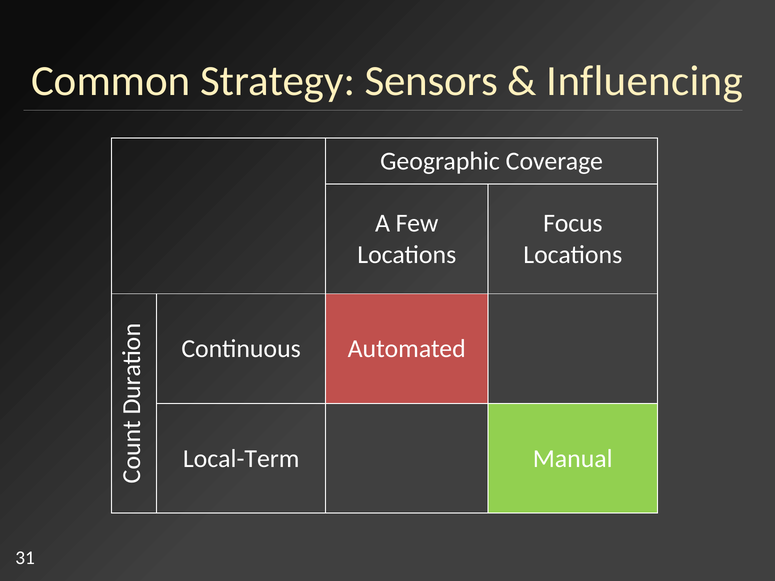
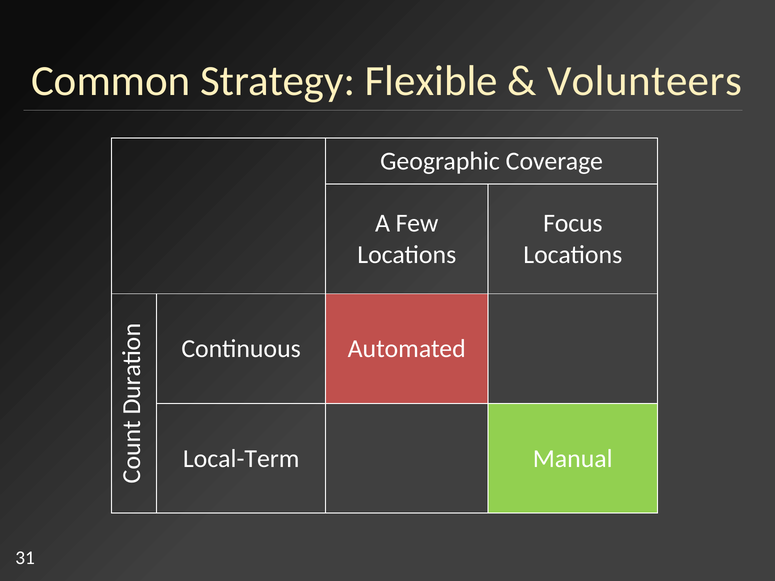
Sensors: Sensors -> Flexible (431, 81)
Influencing: Influencing -> Volunteers (645, 81)
